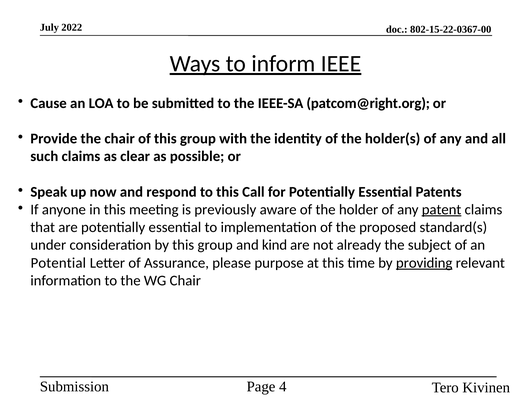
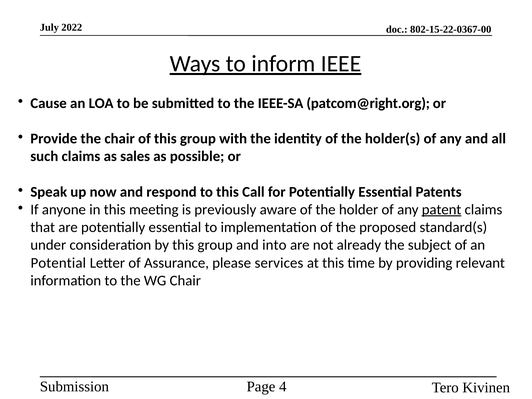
clear: clear -> sales (135, 156)
kind: kind -> into (274, 245)
purpose: purpose -> services (279, 263)
providing underline: present -> none (424, 263)
